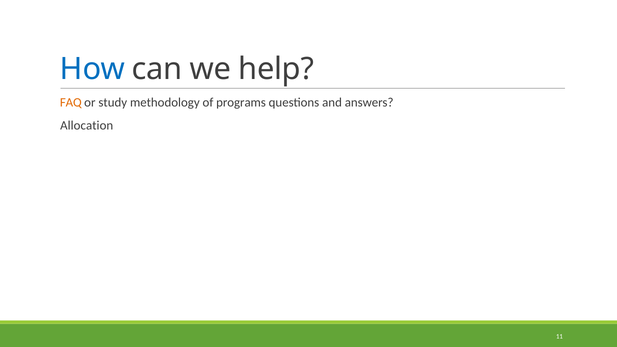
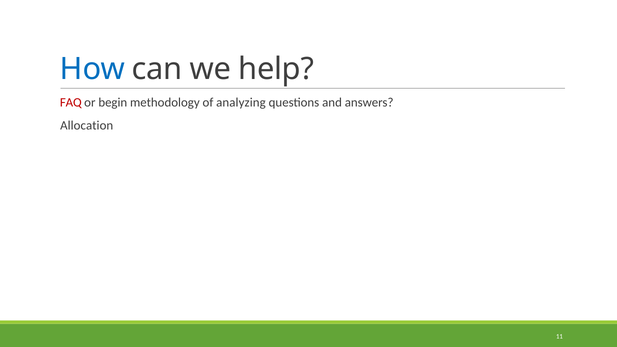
FAQ colour: orange -> red (71, 103)
study: study -> begin (113, 103)
programs: programs -> analyzing (241, 103)
